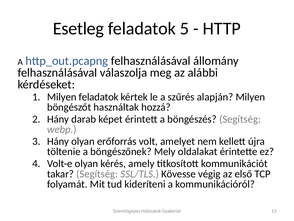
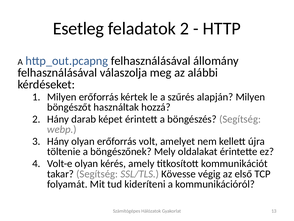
feladatok 5: 5 -> 2 (184, 28)
Milyen feladatok: feladatok -> erőforrás (99, 97)
